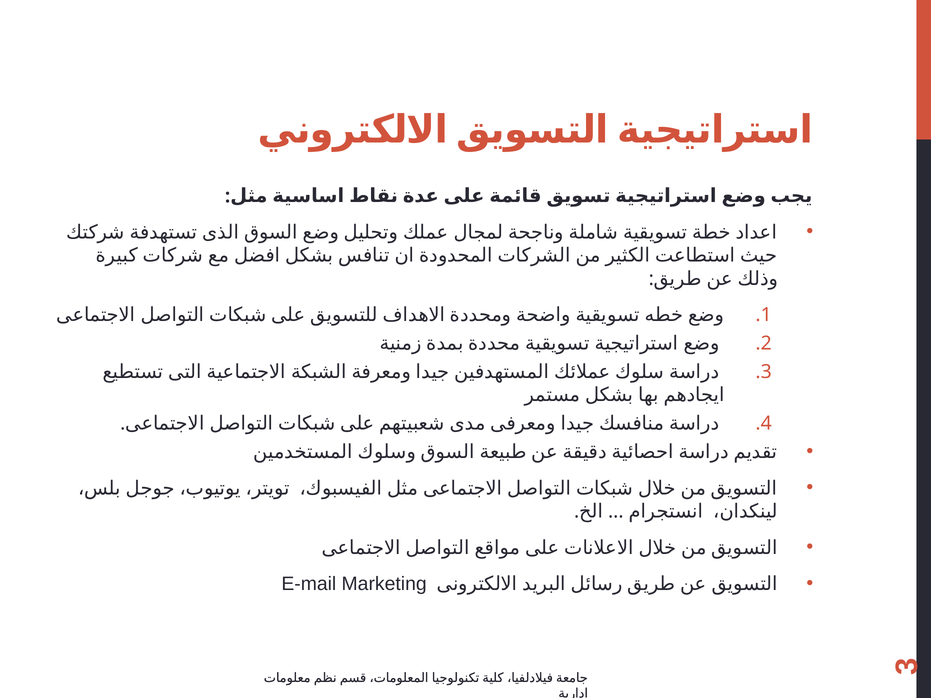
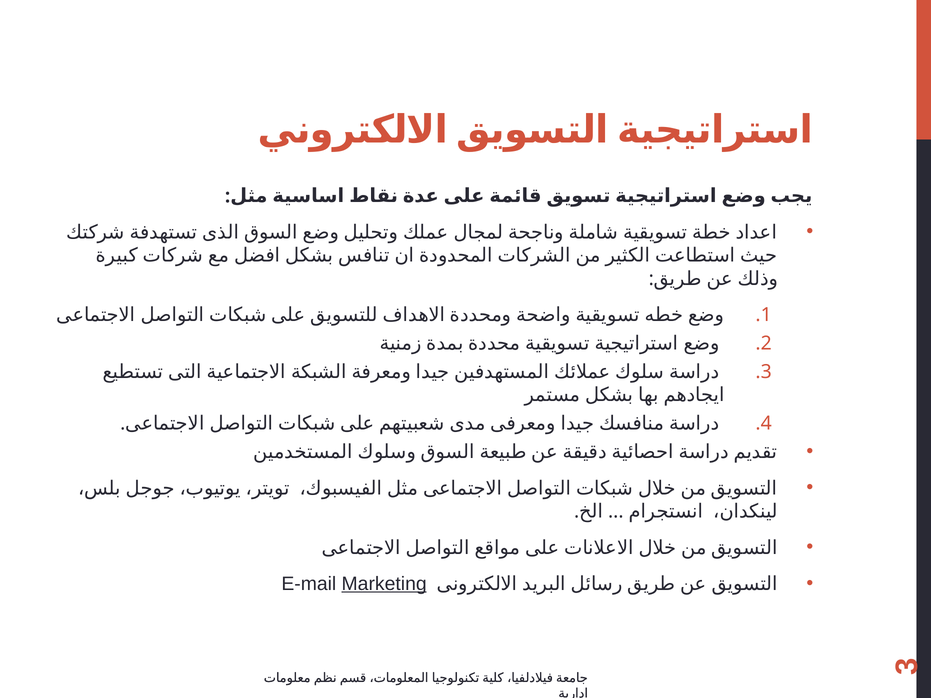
Marketing underline: none -> present (384, 584)
